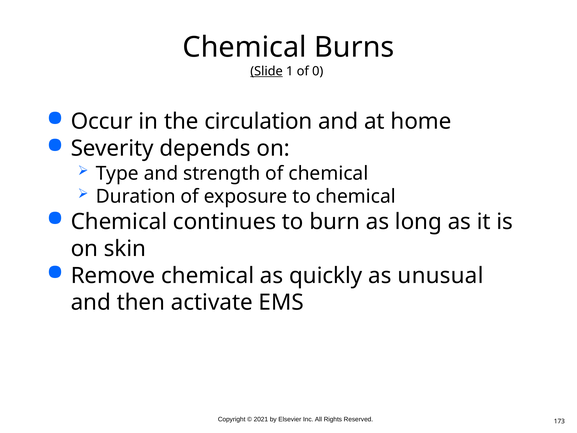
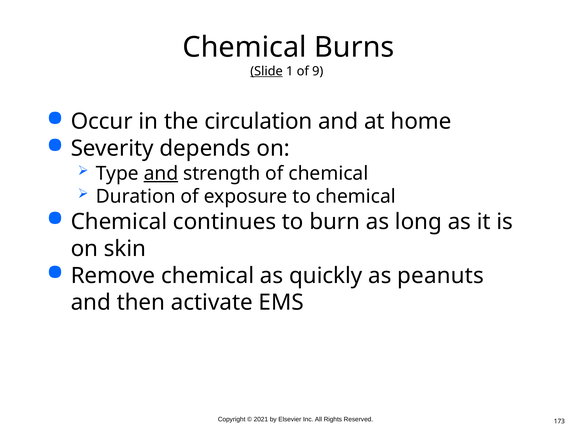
0: 0 -> 9 (318, 71)
and underline: none -> present (161, 173)
unusual: unusual -> peanuts (441, 275)
